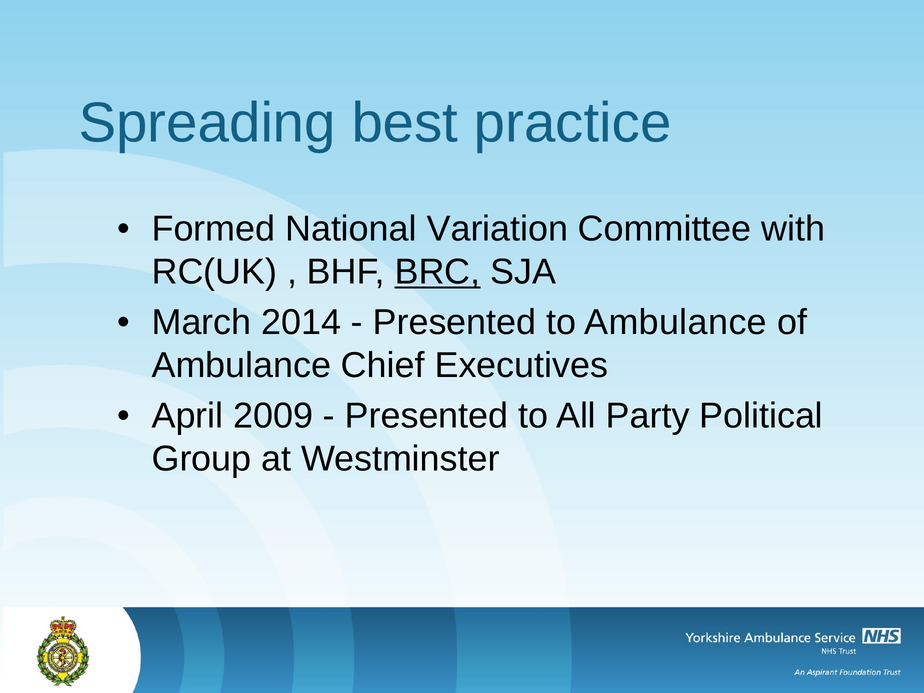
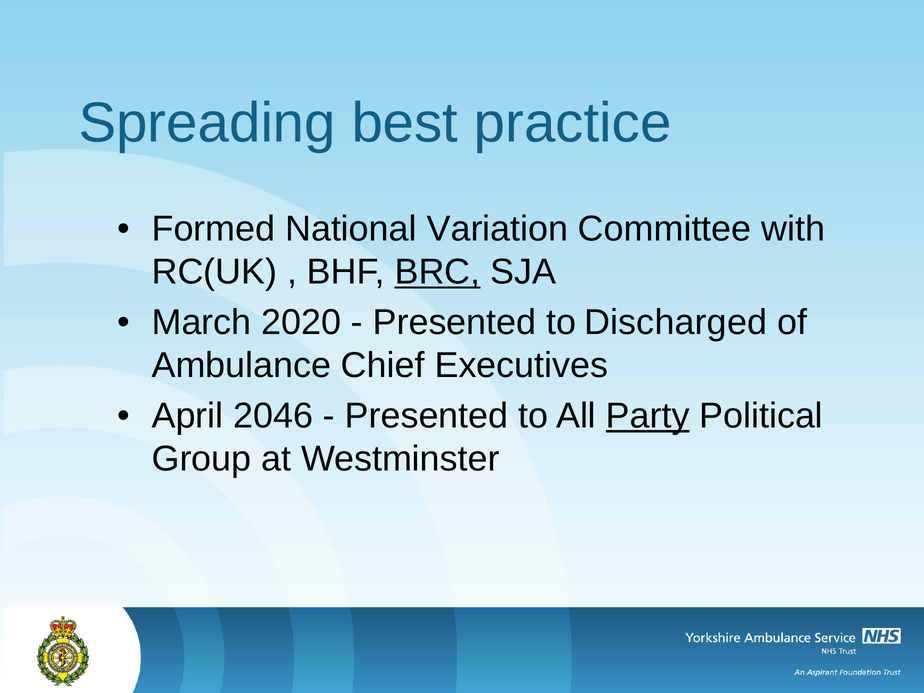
2014: 2014 -> 2020 (301, 322)
to Ambulance: Ambulance -> Discharged (676, 322)
2009: 2009 -> 2046 (273, 416)
Party underline: none -> present (648, 416)
